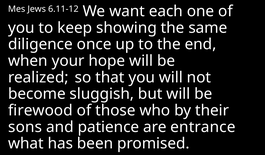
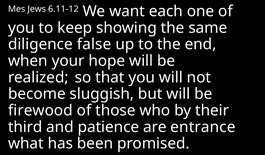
once: once -> false (94, 44)
sons: sons -> third (25, 127)
